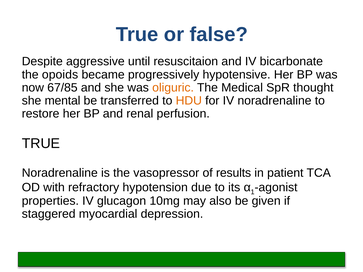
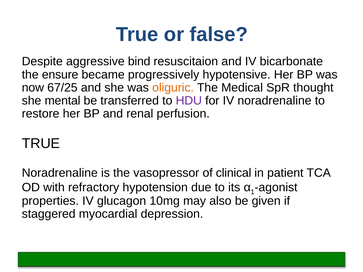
until: until -> bind (139, 62)
opoids: opoids -> ensure (60, 75)
67/85: 67/85 -> 67/25 (62, 88)
HDU colour: orange -> purple (189, 101)
results: results -> clinical (234, 173)
